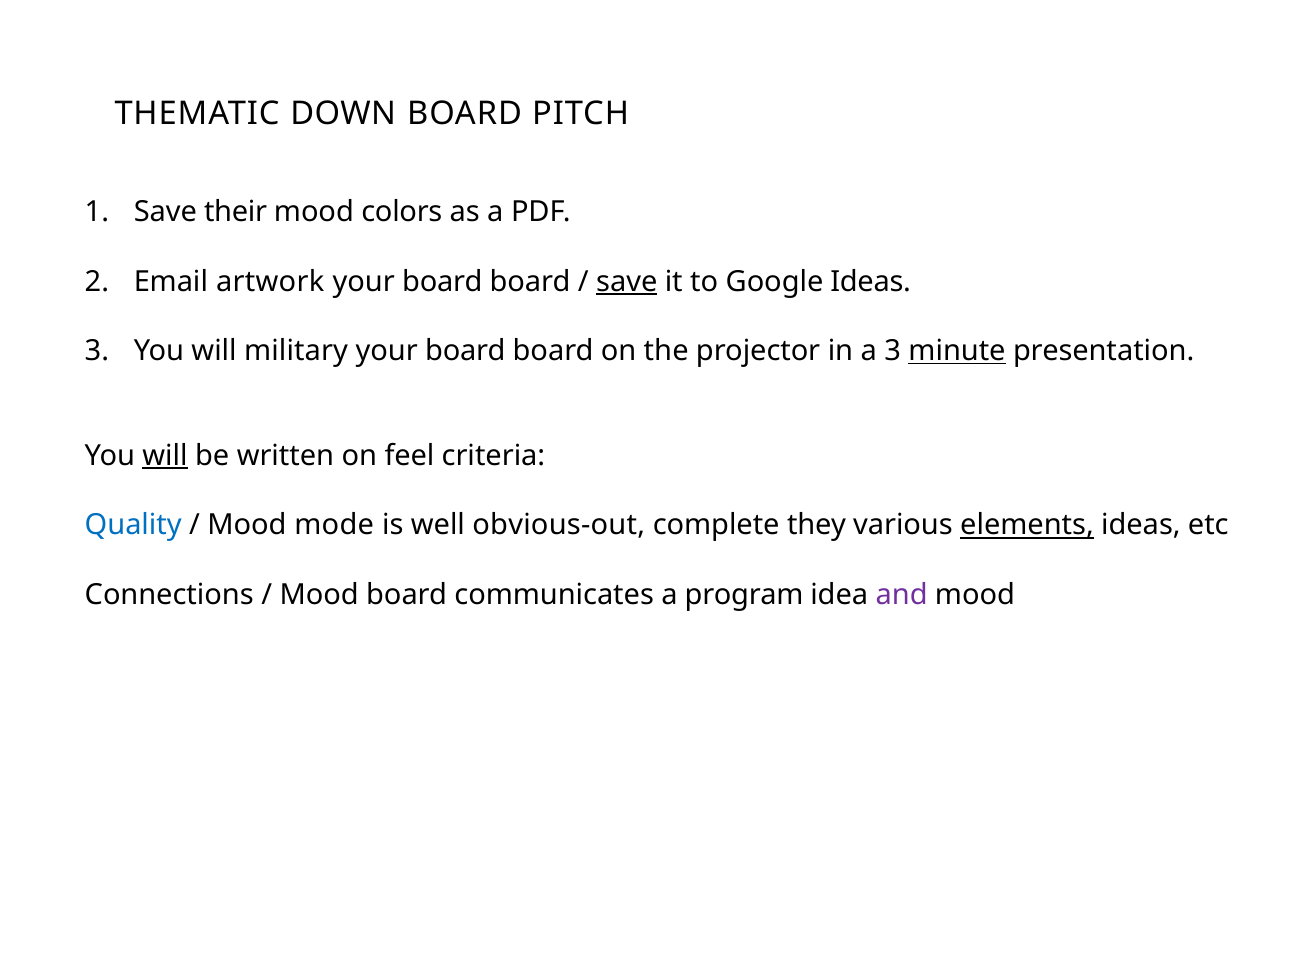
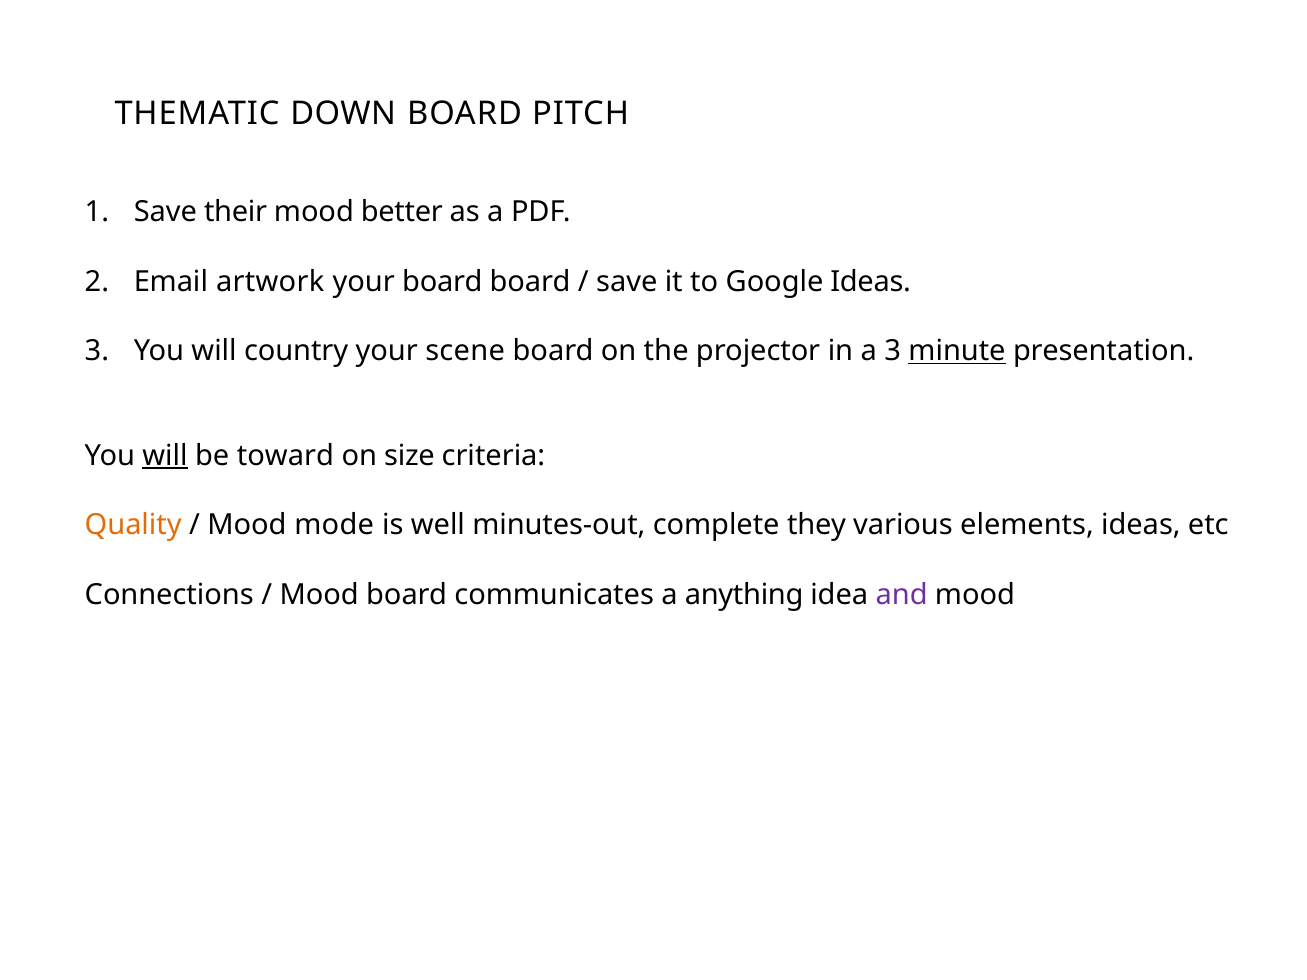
colors: colors -> better (402, 212)
save underline: present -> none (627, 282)
military: military -> country (296, 351)
board: board -> scene (465, 351)
written: written -> toward (285, 456)
feel: feel -> size (410, 456)
Quality colour: blue -> orange (133, 525)
obvious-out: obvious-out -> minutes-out (559, 525)
elements underline: present -> none (1027, 525)
program: program -> anything (744, 595)
